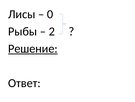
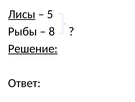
Лисы underline: none -> present (22, 14)
0: 0 -> 5 (50, 14)
2: 2 -> 8 (52, 31)
